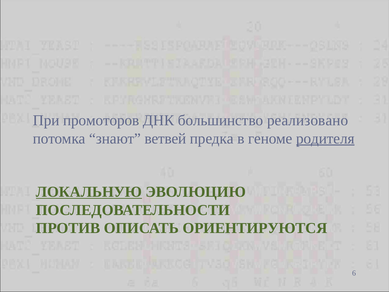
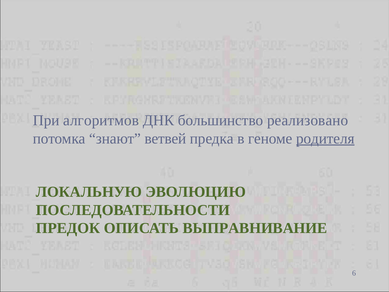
промоторов: промоторов -> алгоритмов (101, 120)
ЛОКАЛЬНУЮ underline: present -> none (89, 192)
ПРОТИВ: ПРОТИВ -> ПРЕДОК (68, 228)
ОРИЕНТИРУЮТСЯ: ОРИЕНТИРУЮТСЯ -> ВЫПРАВНИВАНИЕ (255, 228)
